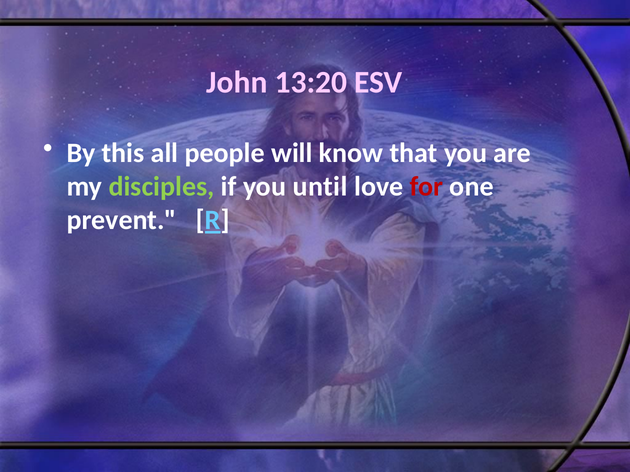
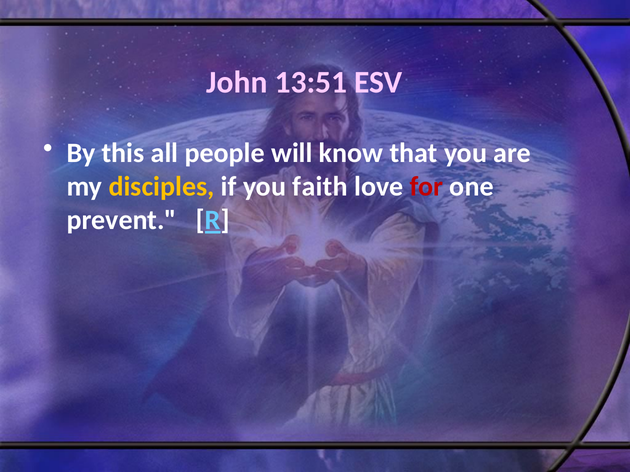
13:20: 13:20 -> 13:51 (311, 83)
disciples colour: light green -> yellow (162, 187)
until: until -> faith (320, 187)
